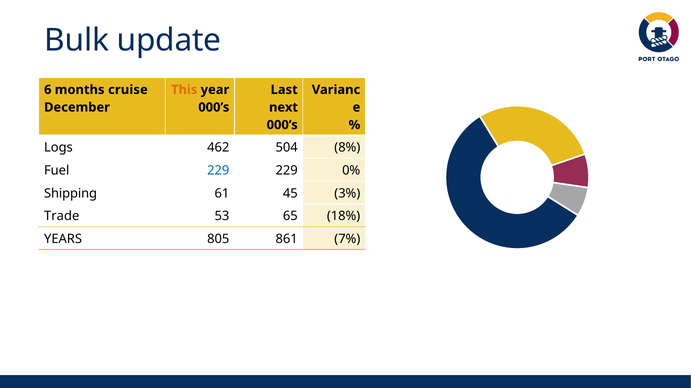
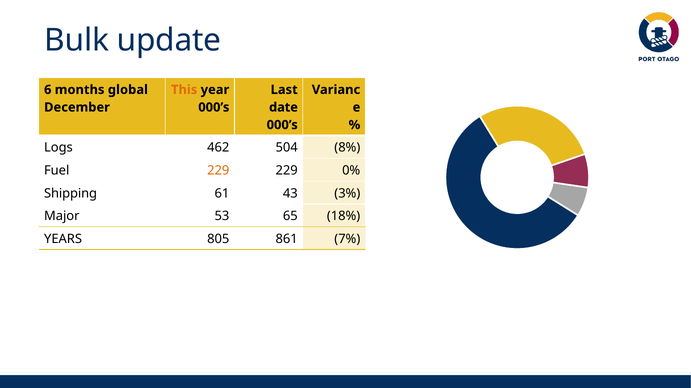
cruise: cruise -> global (128, 90)
next: next -> date (283, 107)
229 colour: blue -> orange (218, 171)
45: 45 -> 43 (290, 194)
Trade: Trade -> Major (62, 216)
